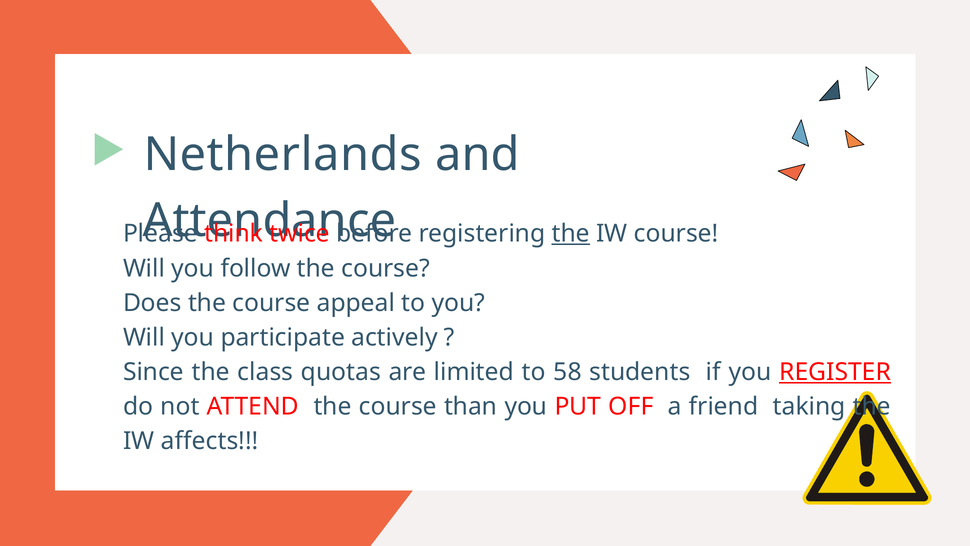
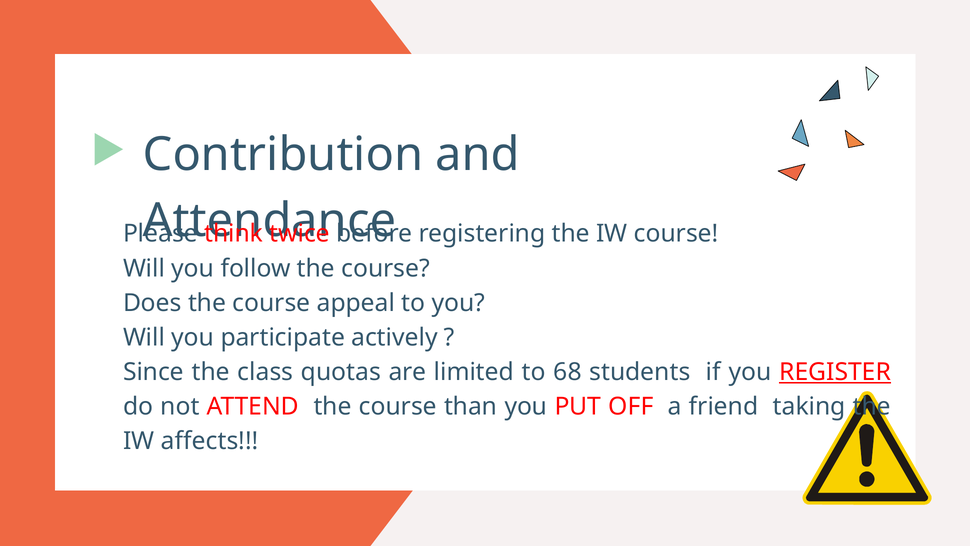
Netherlands: Netherlands -> Contribution (283, 155)
the underline: present -> none (571, 234)
58: 58 -> 68 (568, 372)
